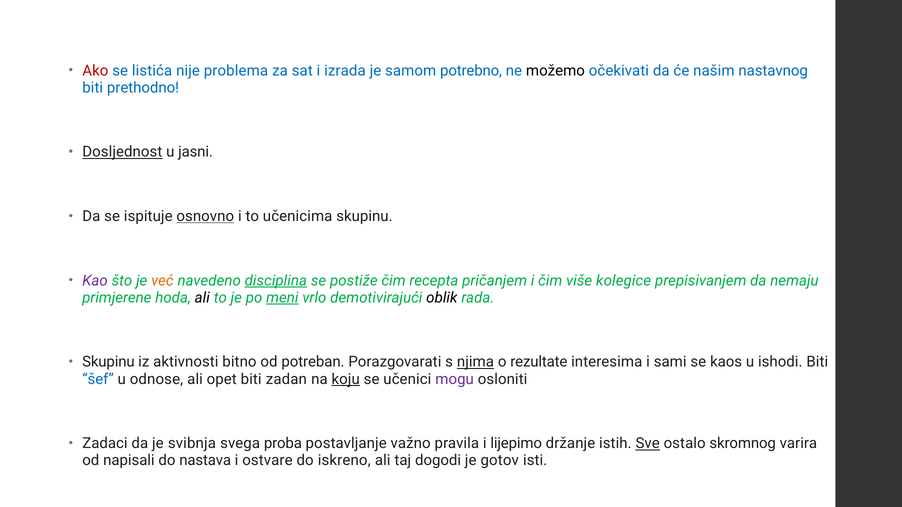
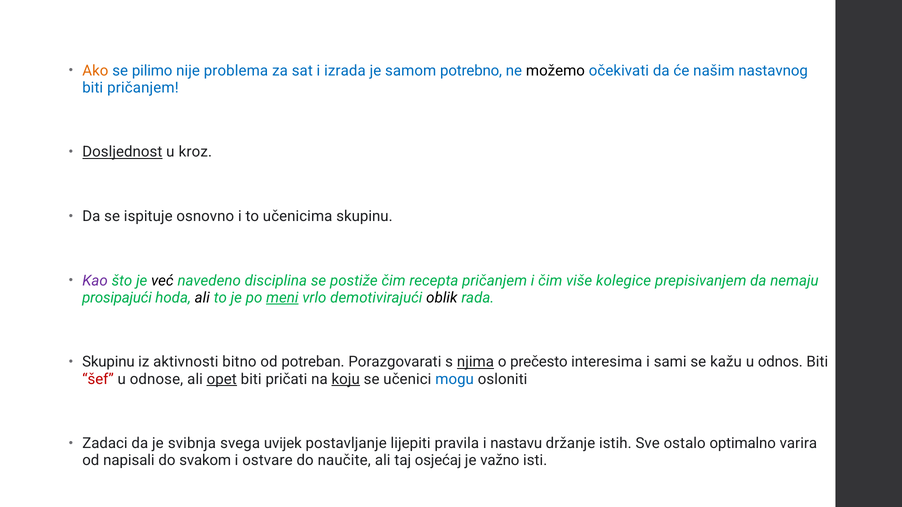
Ako colour: red -> orange (95, 71)
listića: listića -> pilimo (152, 71)
biti prethodno: prethodno -> pričanjem (143, 88)
jasni: jasni -> kroz (195, 152)
osnovno underline: present -> none (205, 216)
već colour: orange -> black (162, 281)
disciplina underline: present -> none (276, 281)
primjerene: primjerene -> prosipajući (117, 298)
rezultate: rezultate -> prečesto (539, 362)
kaos: kaos -> kažu (726, 362)
ishodi: ishodi -> odnos (780, 362)
šef colour: blue -> red (98, 379)
opet underline: none -> present (222, 379)
zadan: zadan -> pričati (286, 379)
mogu colour: purple -> blue (455, 379)
proba: proba -> uvijek (283, 444)
važno: važno -> lijepiti (411, 444)
lijepimo: lijepimo -> nastavu (516, 444)
Sve underline: present -> none (648, 444)
skromnog: skromnog -> optimalno (743, 444)
nastava: nastava -> svakom (205, 461)
iskreno: iskreno -> naučite (344, 461)
dogodi: dogodi -> osjećaj (438, 461)
gotov: gotov -> važno (500, 461)
